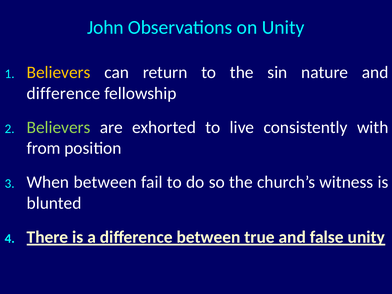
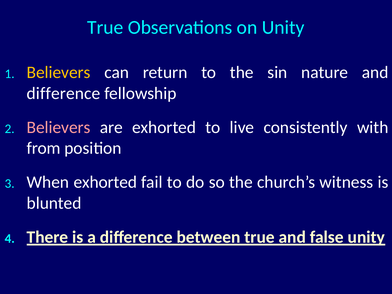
John: John -> True (105, 28)
Believers colour: light green -> pink (59, 127)
When between: between -> exhorted (105, 182)
